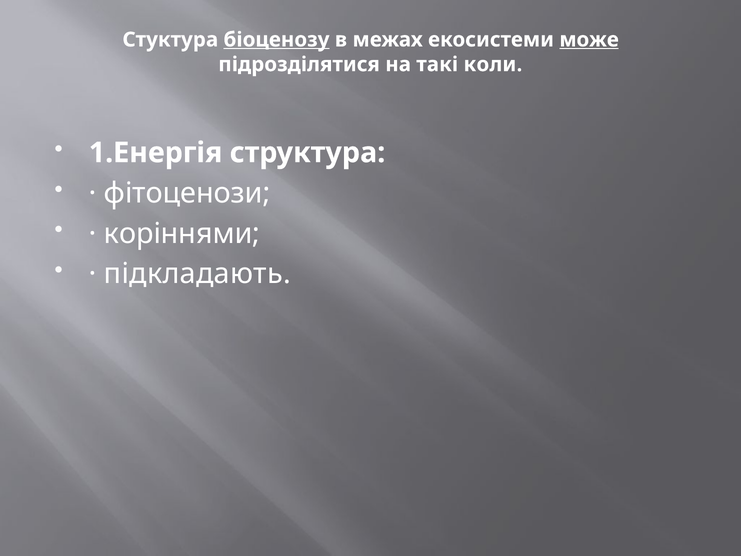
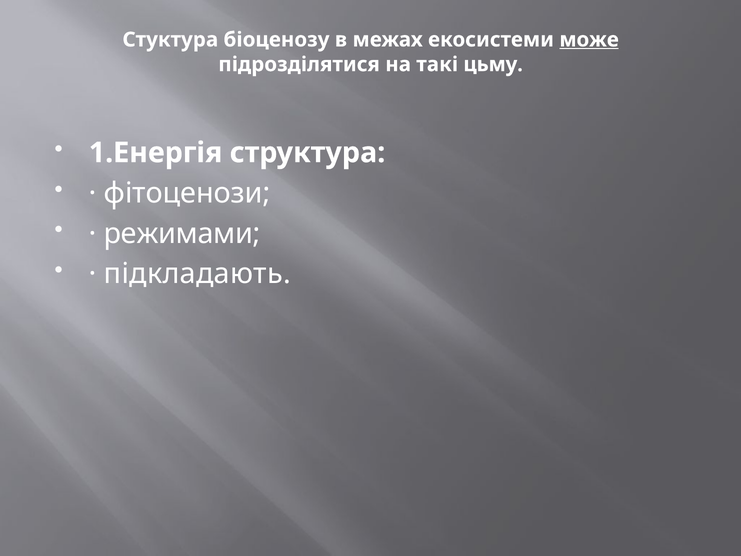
біоценозу underline: present -> none (276, 40)
коли: коли -> цьму (493, 64)
коріннями: коріннями -> режимами (182, 233)
